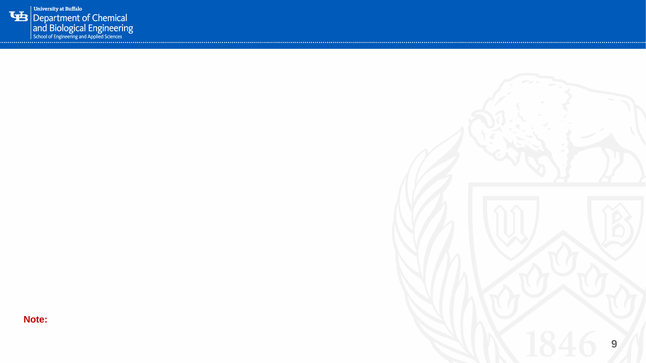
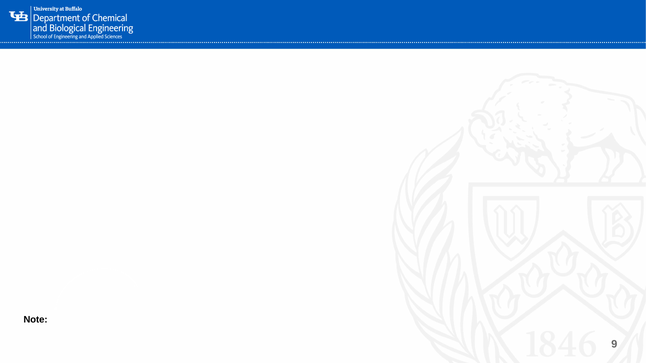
Note colour: red -> black (36, 320)
